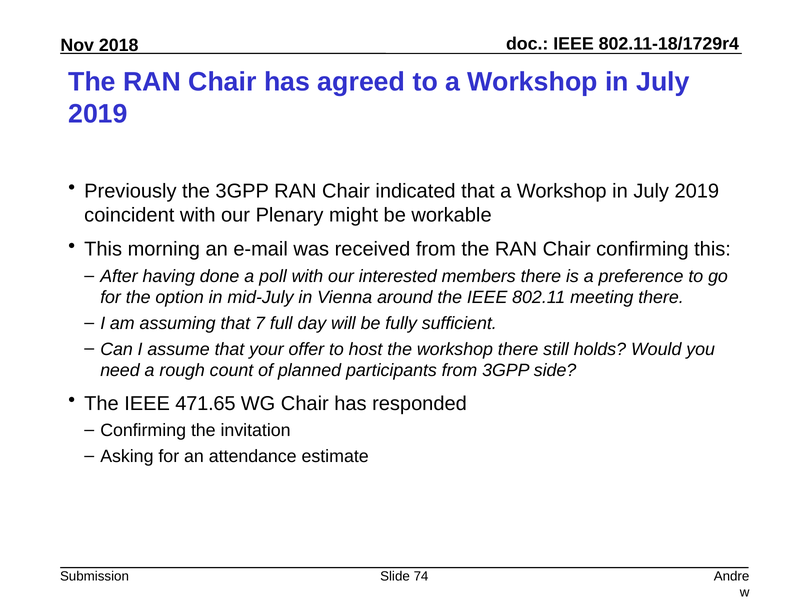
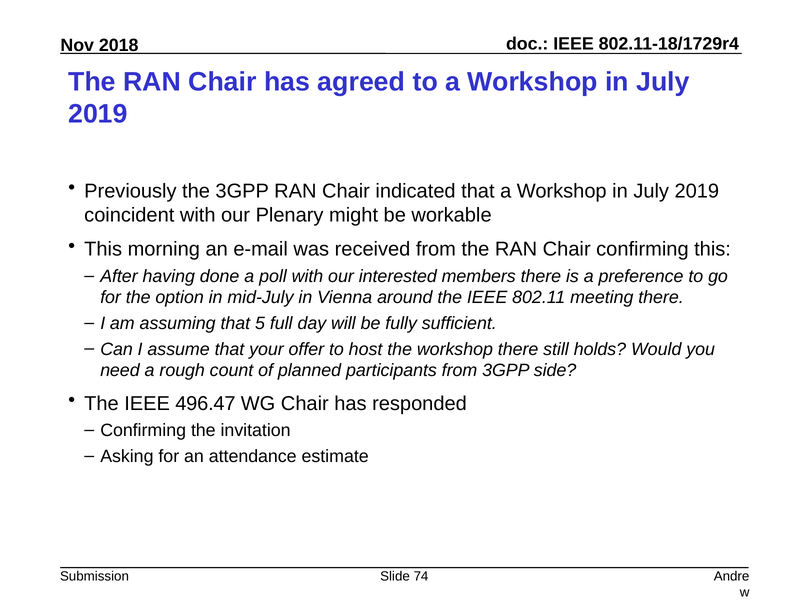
7: 7 -> 5 (260, 324)
471.65: 471.65 -> 496.47 (205, 404)
